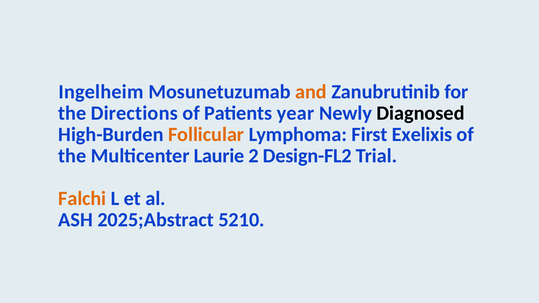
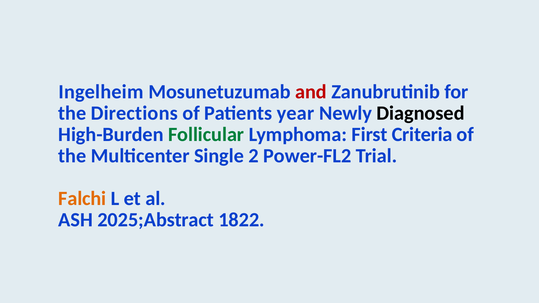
and colour: orange -> red (311, 92)
Follicular colour: orange -> green (206, 135)
Exelixis: Exelixis -> Criteria (422, 135)
Laurie: Laurie -> Single (219, 156)
Design-FL2: Design-FL2 -> Power-FL2 (307, 156)
5210: 5210 -> 1822 (242, 220)
